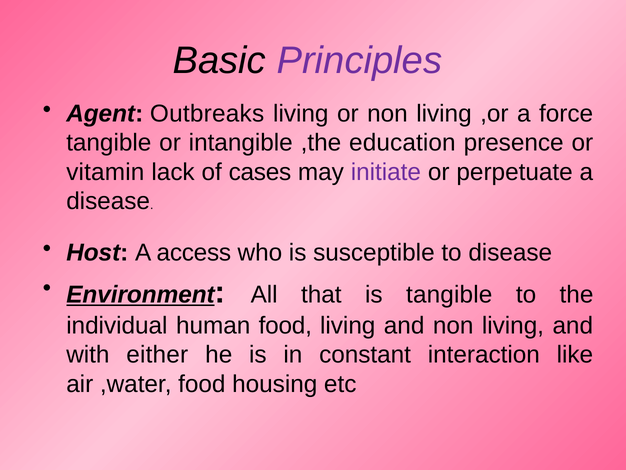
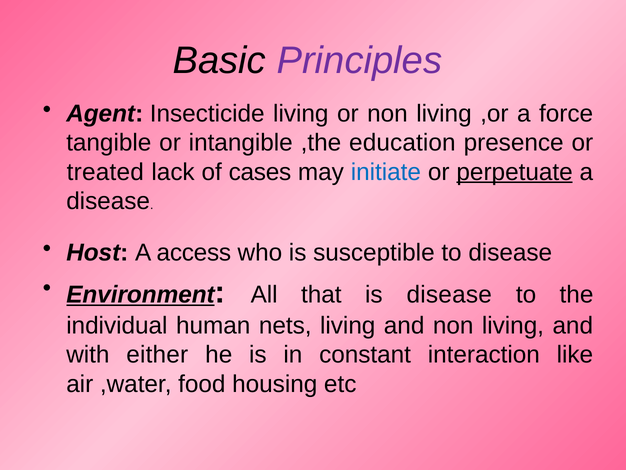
Outbreaks: Outbreaks -> Insecticide (207, 113)
vitamin: vitamin -> treated (105, 172)
initiate colour: purple -> blue (386, 172)
perpetuate underline: none -> present (515, 172)
is tangible: tangible -> disease (449, 295)
human food: food -> nets (285, 325)
